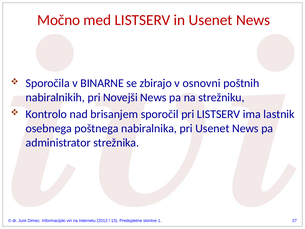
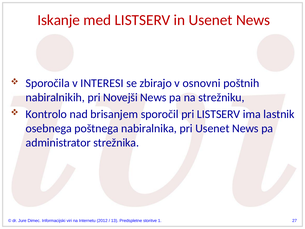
Močno: Močno -> Iskanje (59, 20)
BINARNE: BINARNE -> INTERESI (102, 83)
